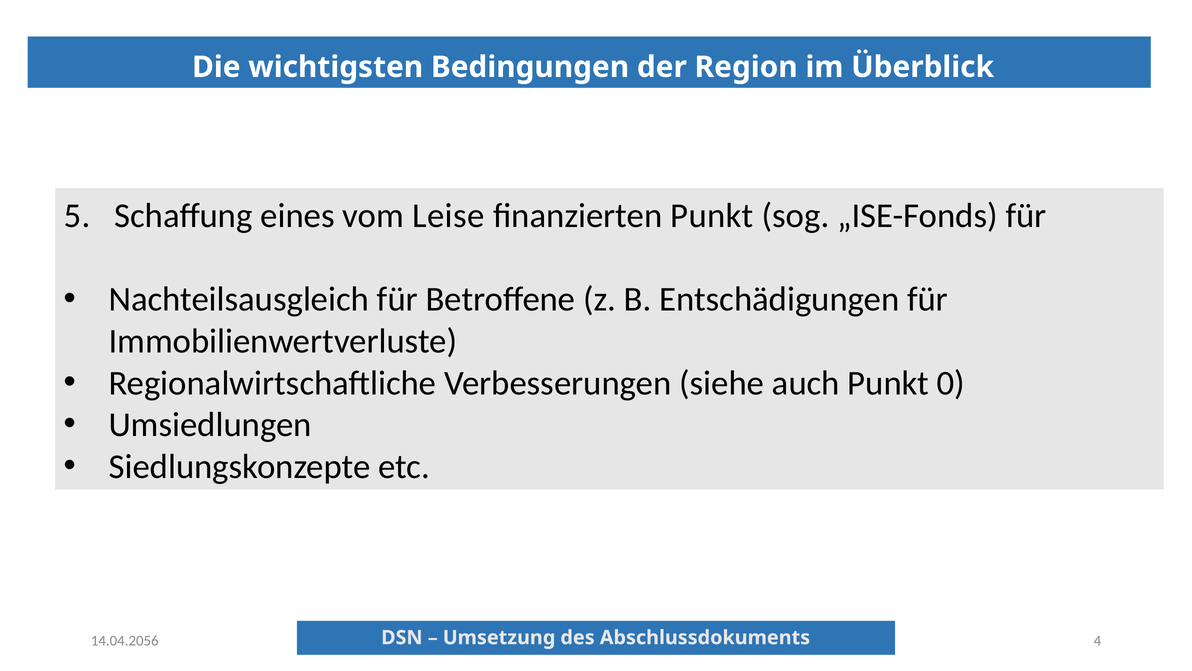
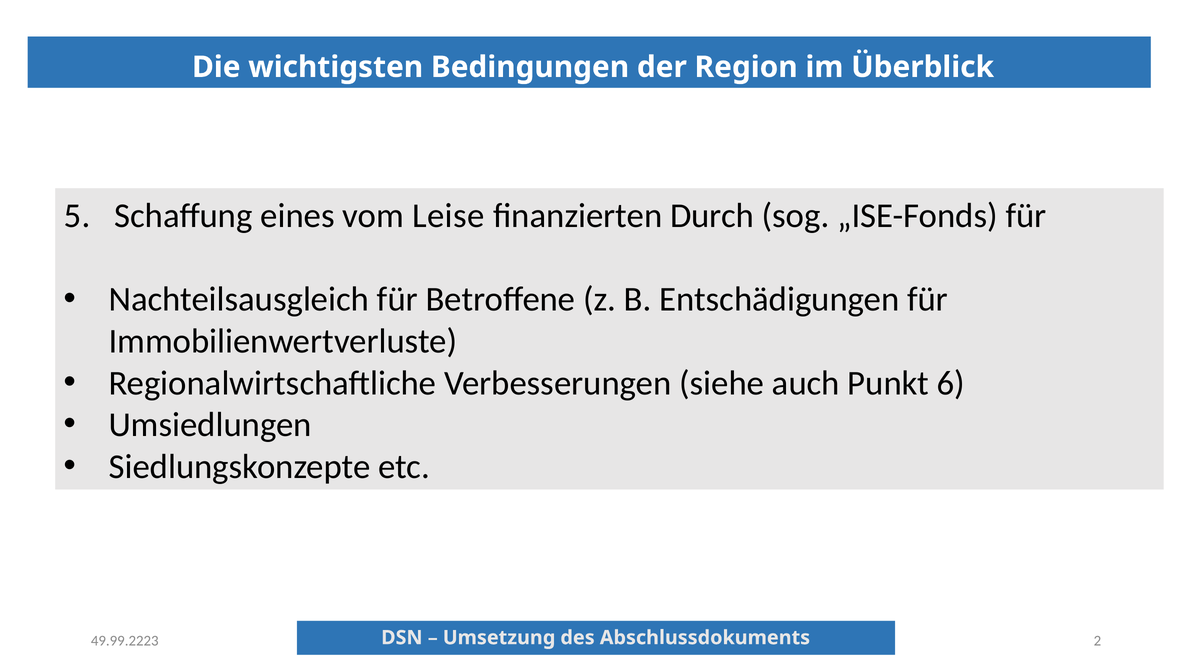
finanzierten Punkt: Punkt -> Durch (712, 216)
0: 0 -> 6 (951, 383)
14.04.2056: 14.04.2056 -> 49.99.2223 (125, 640)
4: 4 -> 2 (1097, 640)
